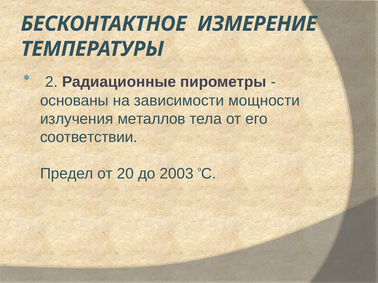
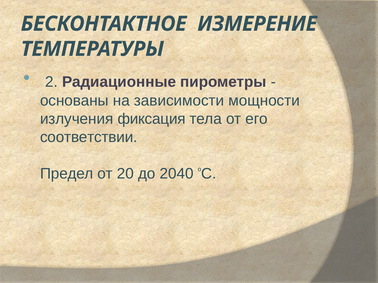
металлов: металлов -> фиксация (152, 119)
2003: 2003 -> 2040 (177, 174)
